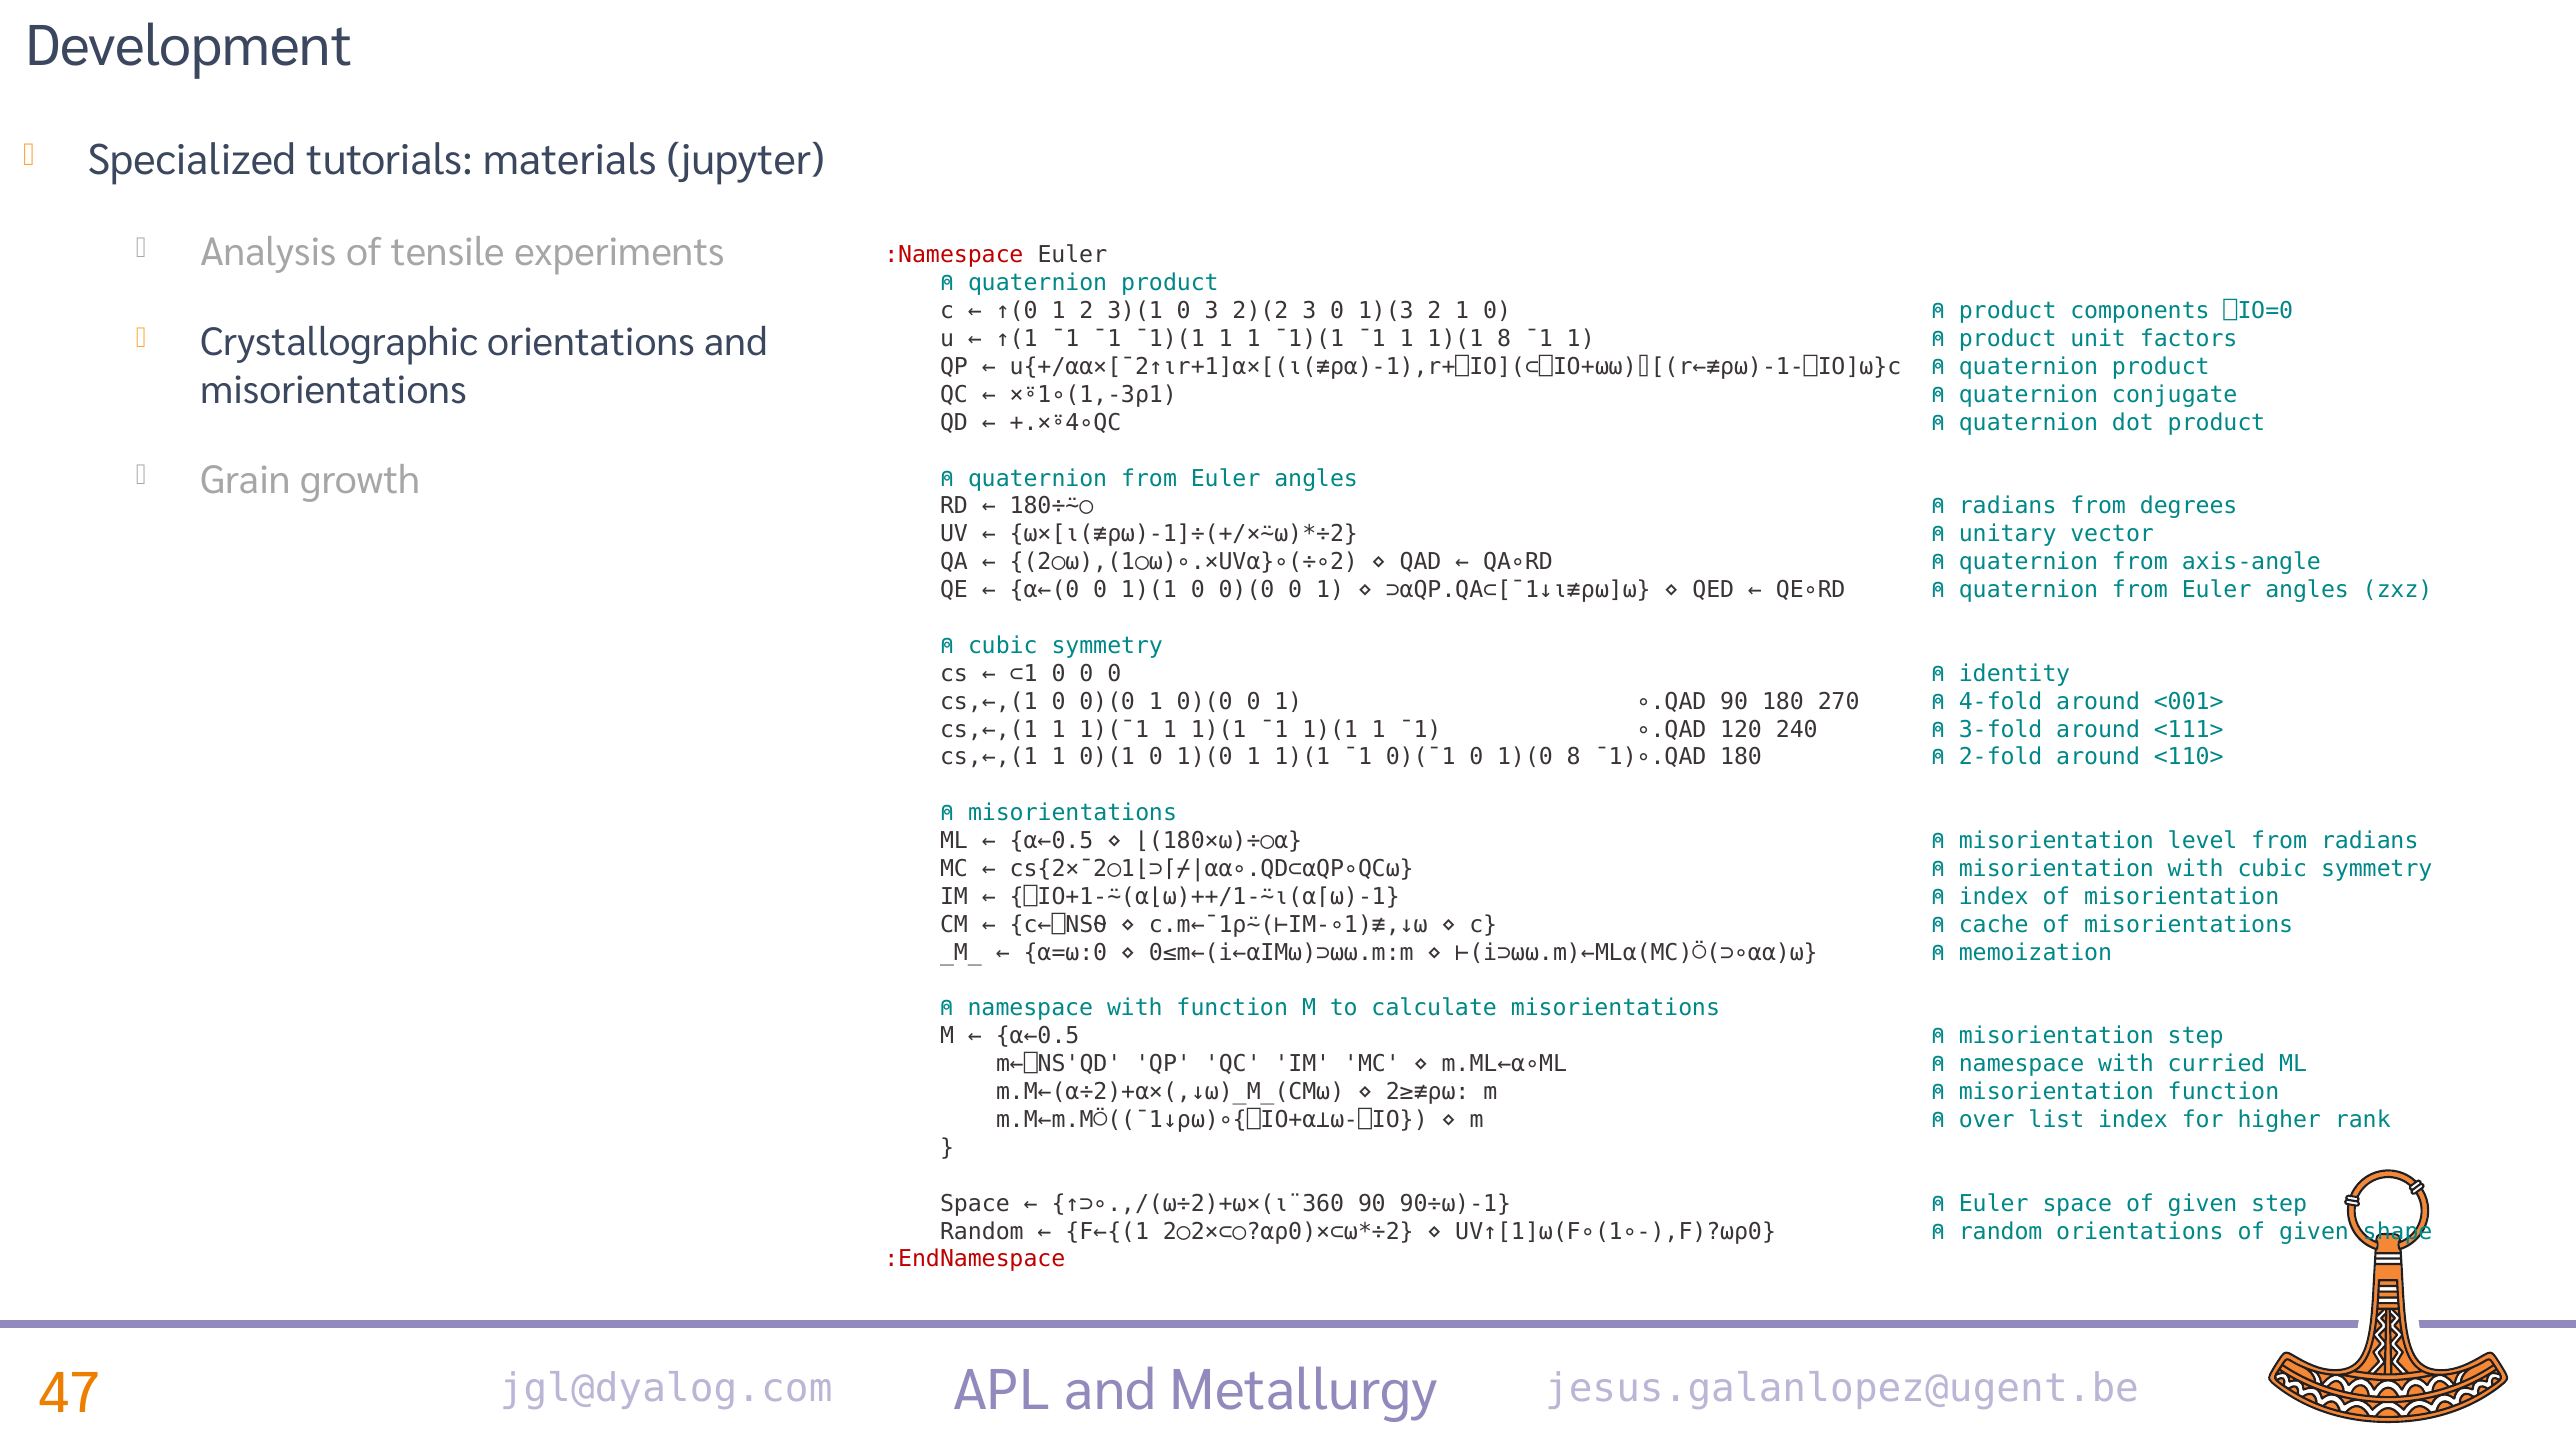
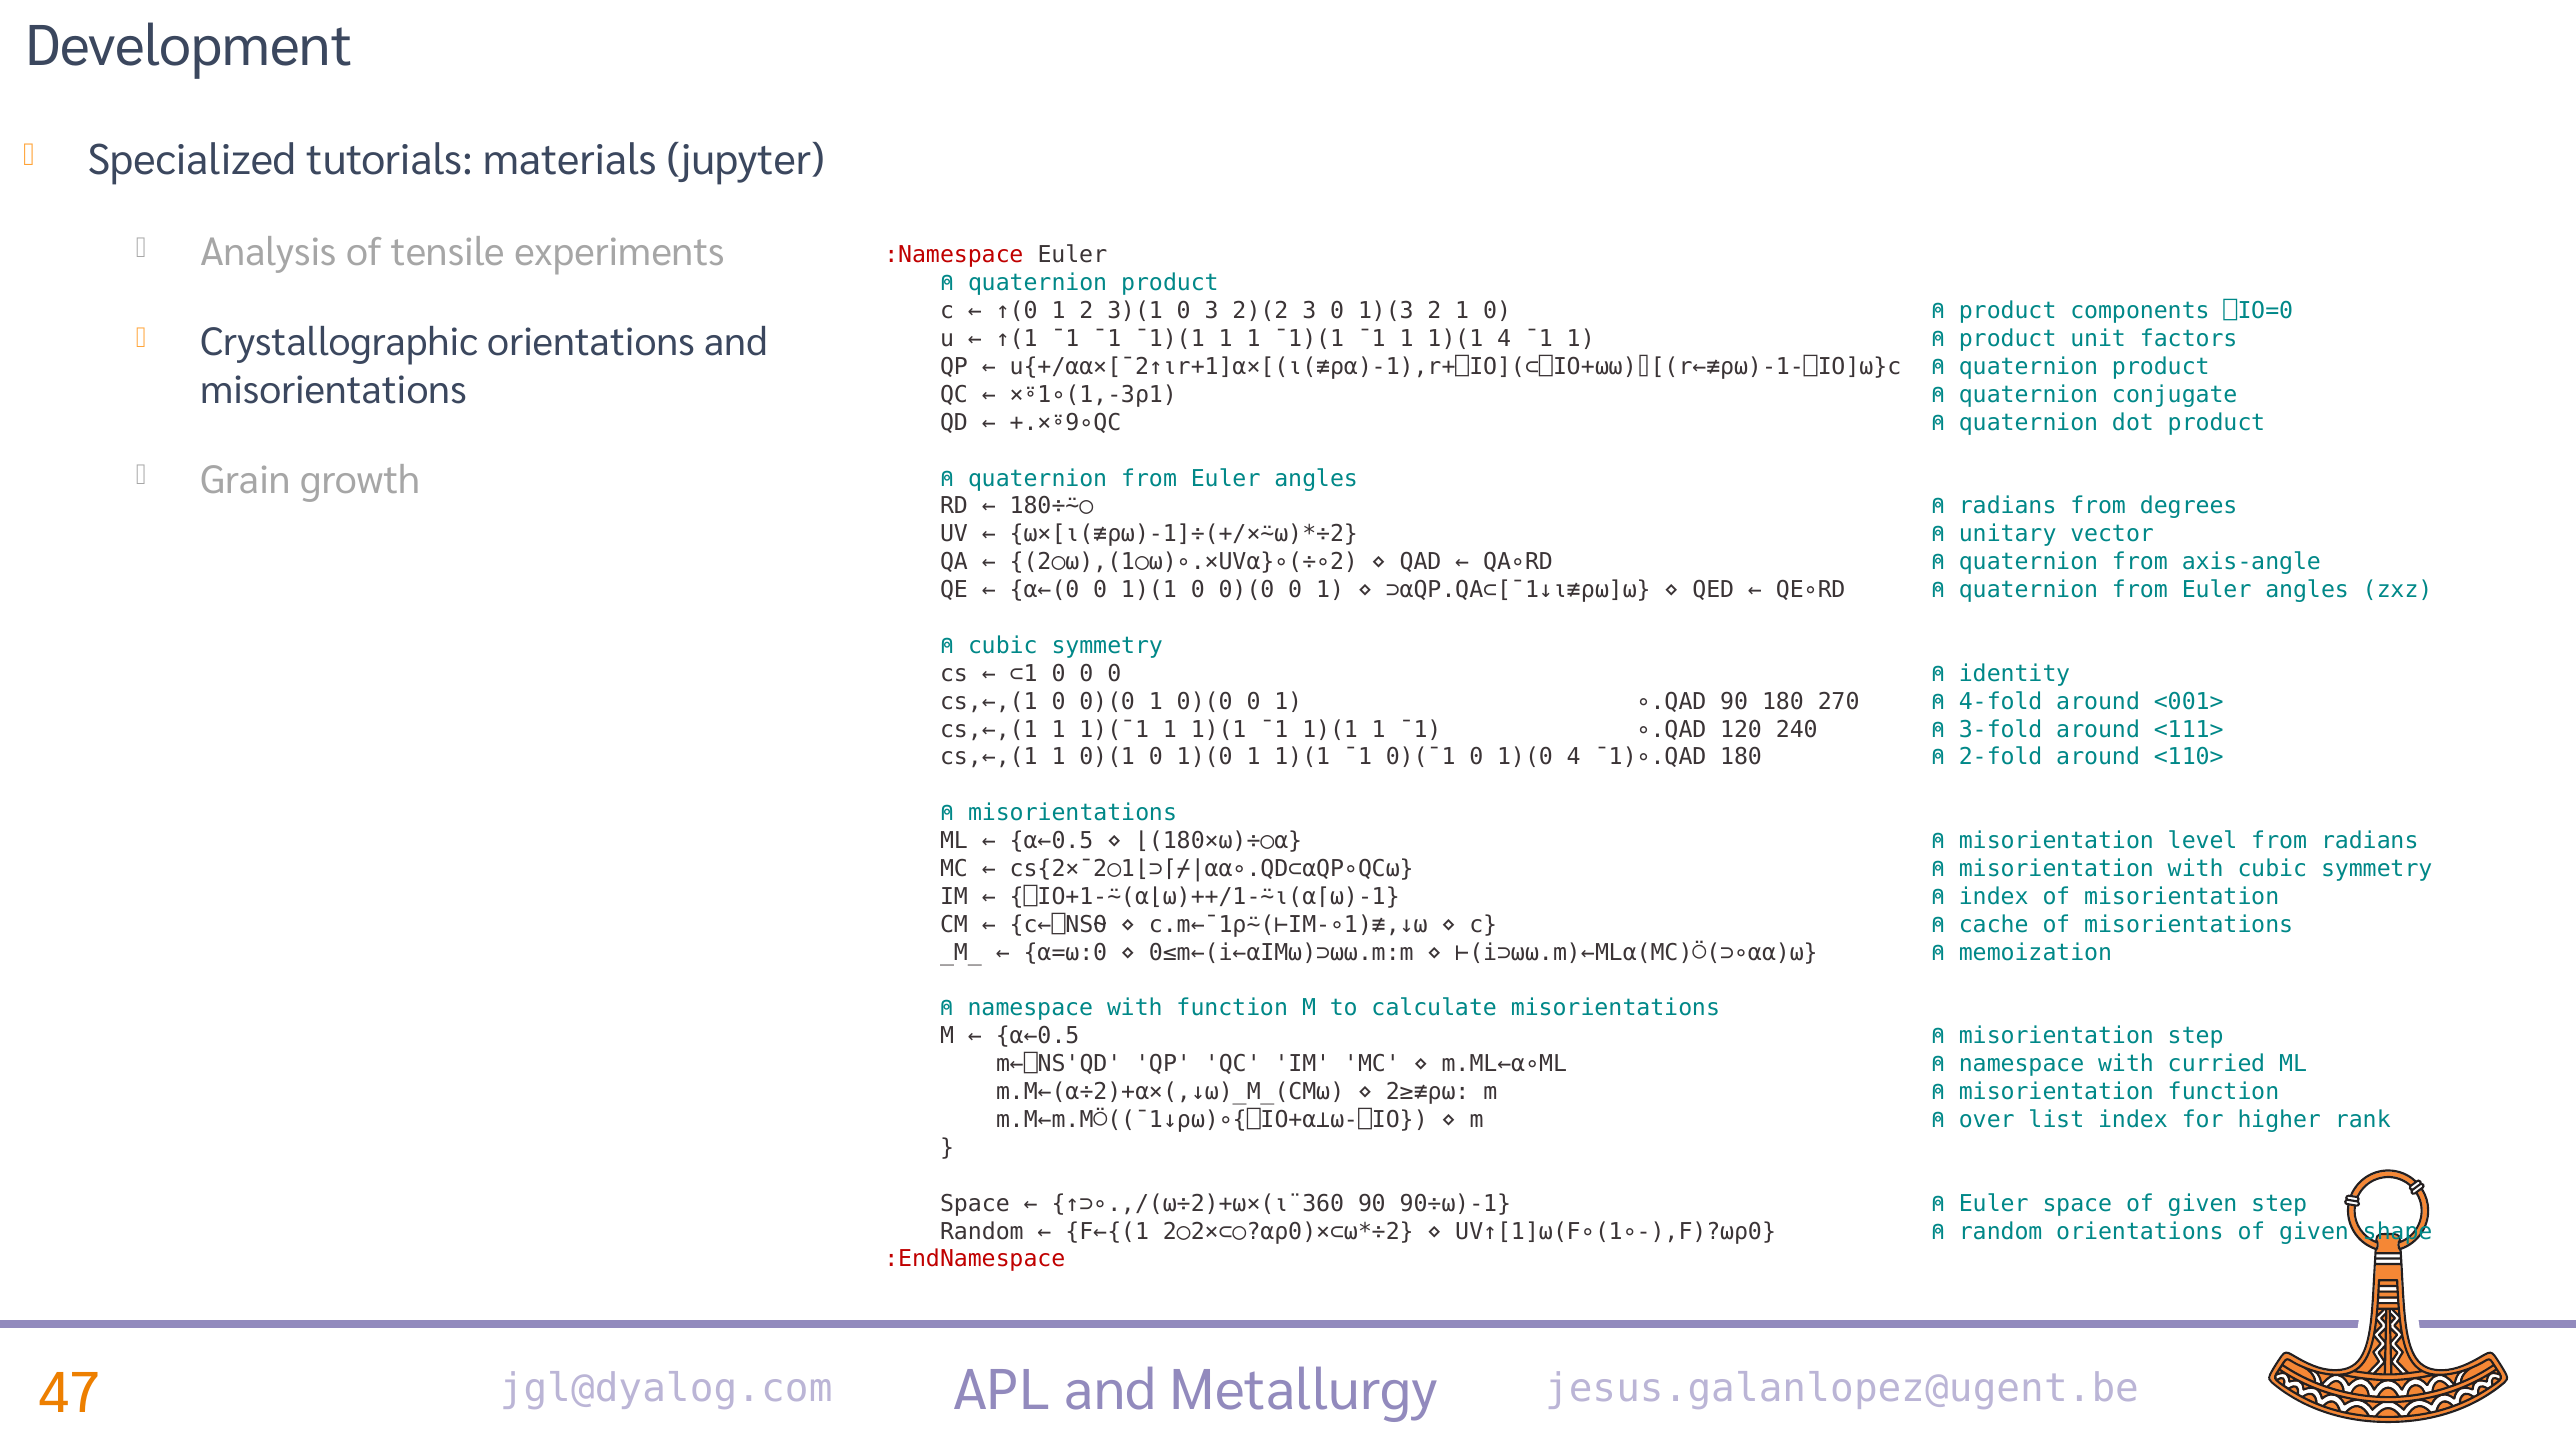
1)(1 8: 8 -> 4 (1504, 339)
+.×⍤4∘QC: +.×⍤4∘QC -> +.×⍤9∘QC (1065, 423)
1)(0 8: 8 -> 4 (1574, 757)
